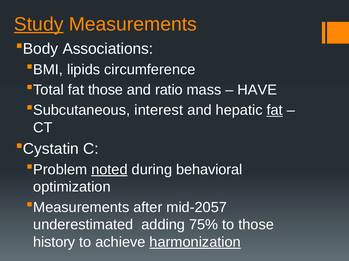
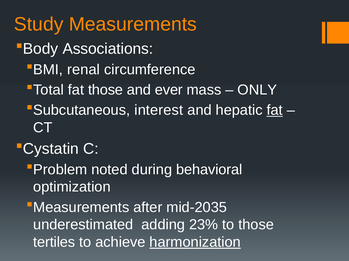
Study underline: present -> none (39, 24)
lipids: lipids -> renal (84, 70)
ratio: ratio -> ever (169, 90)
HAVE: HAVE -> ONLY (257, 90)
noted underline: present -> none (109, 170)
mid-2057: mid-2057 -> mid-2035 (197, 208)
75%: 75% -> 23% (204, 225)
history: history -> tertiles (54, 243)
